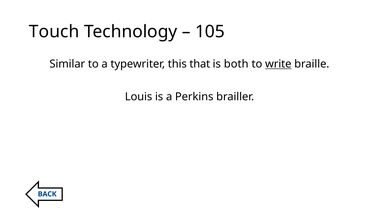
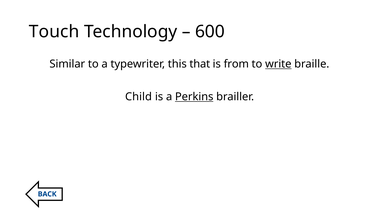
105: 105 -> 600 (210, 32)
both: both -> from (236, 64)
Louis: Louis -> Child (138, 97)
Perkins underline: none -> present (194, 97)
